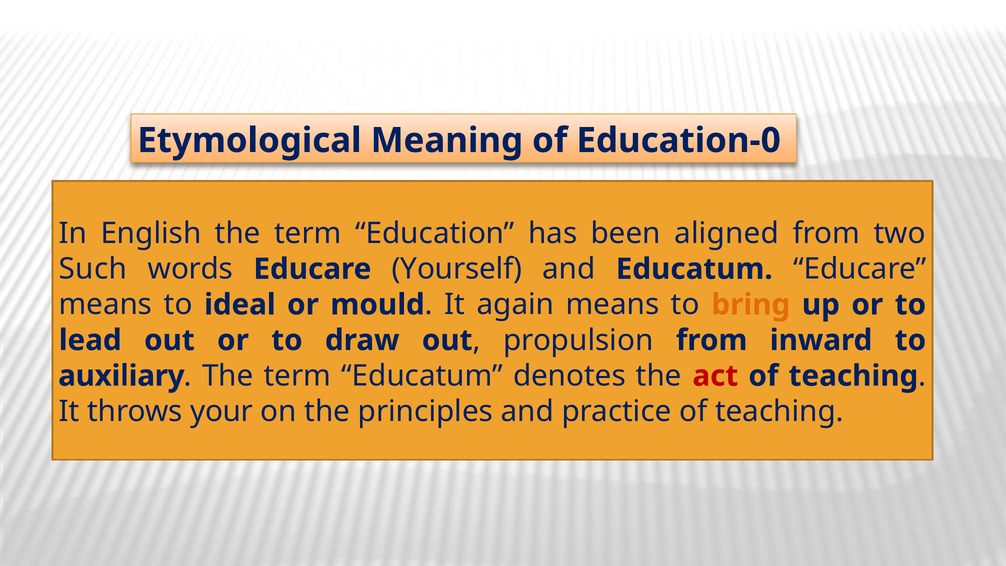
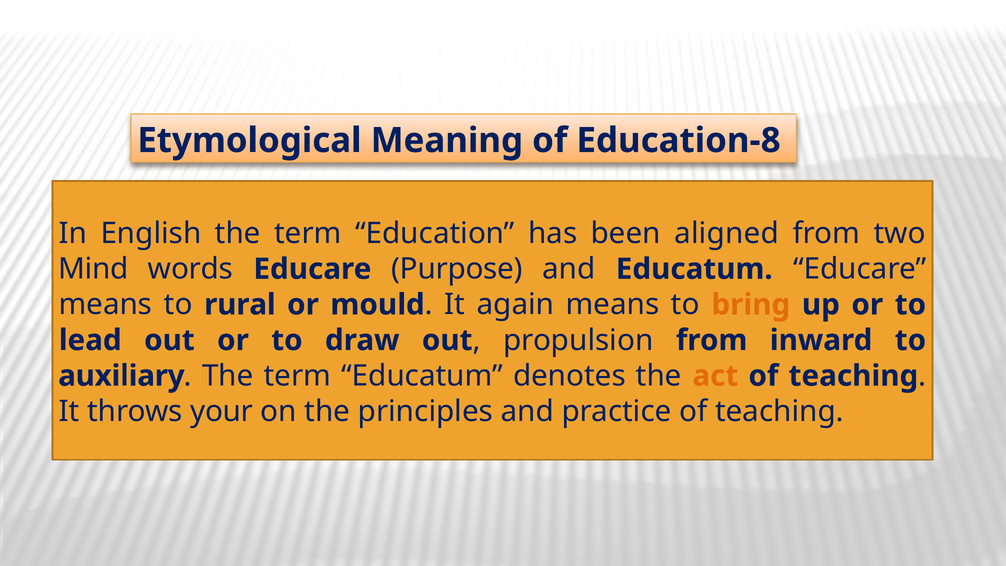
Education-0: Education-0 -> Education-8 (679, 140)
Such: Such -> Mind (93, 269)
Yourself: Yourself -> Purpose (457, 269)
ideal: ideal -> rural (240, 305)
act colour: red -> orange (715, 376)
